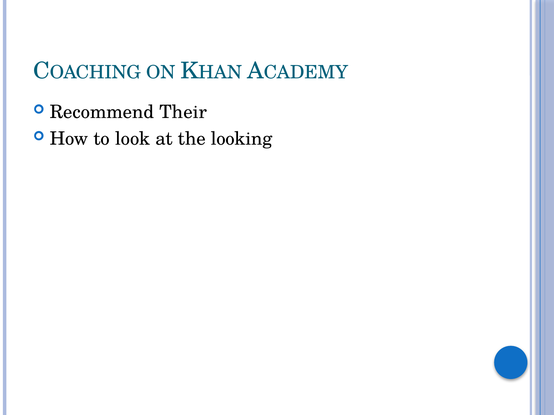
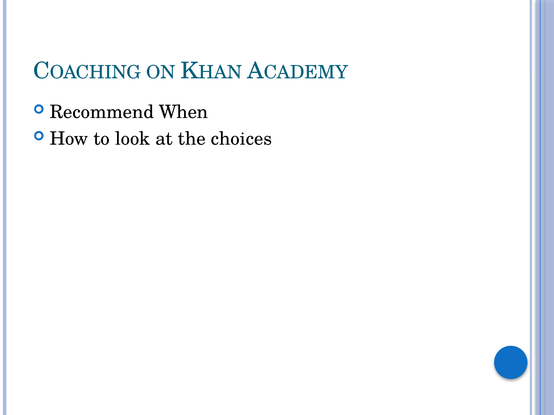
Their: Their -> When (183, 112)
looking: looking -> choices (241, 139)
